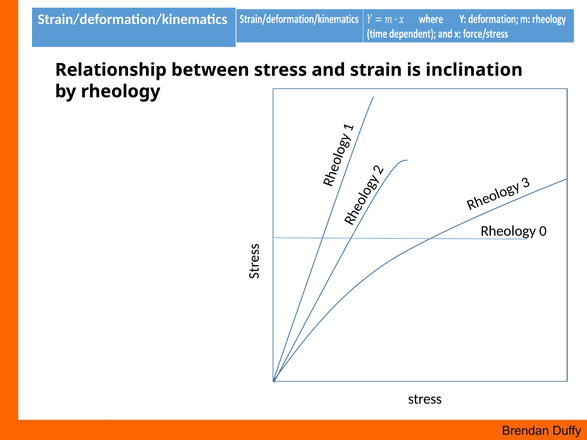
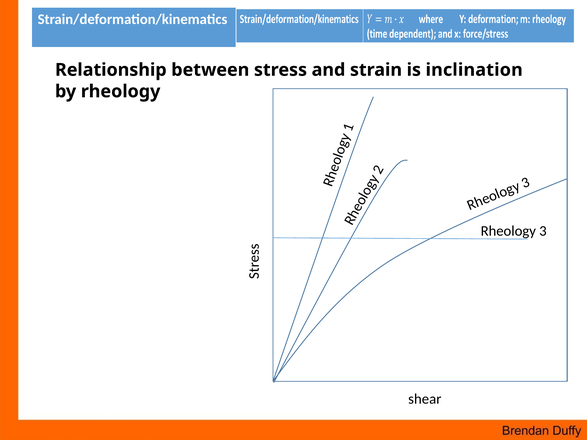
Rheology 0: 0 -> 3 (543, 231)
stress: stress -> shear (425, 399)
